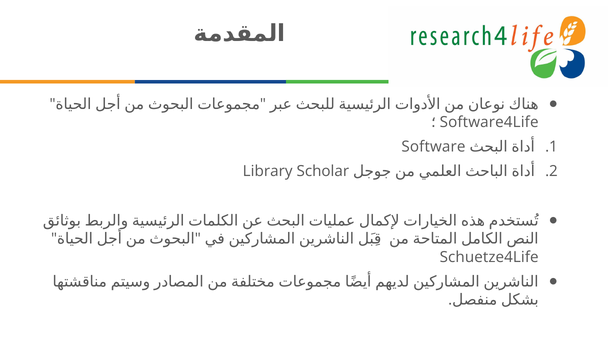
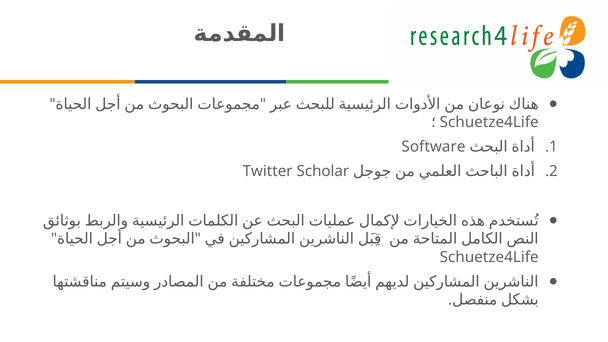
Software4Life: Software4Life -> Schuetze4Life (489, 122)
Library: Library -> Twitter (268, 171)
